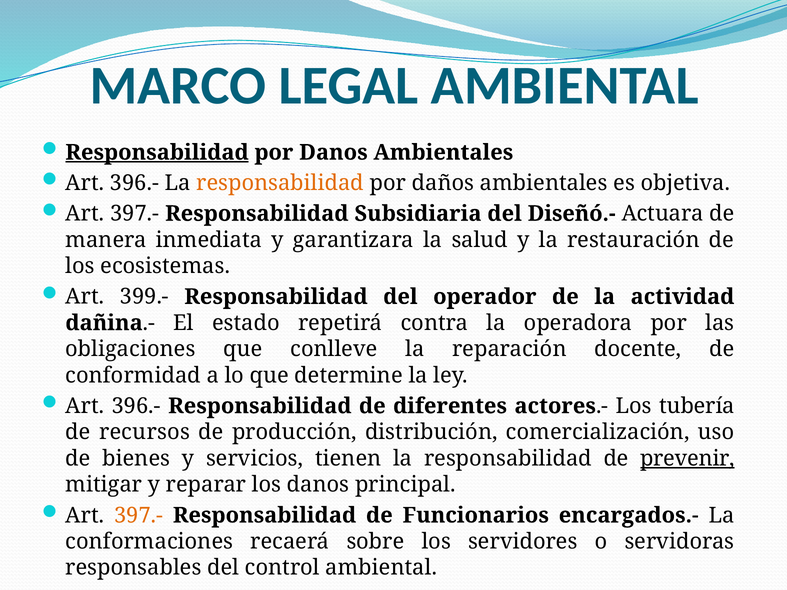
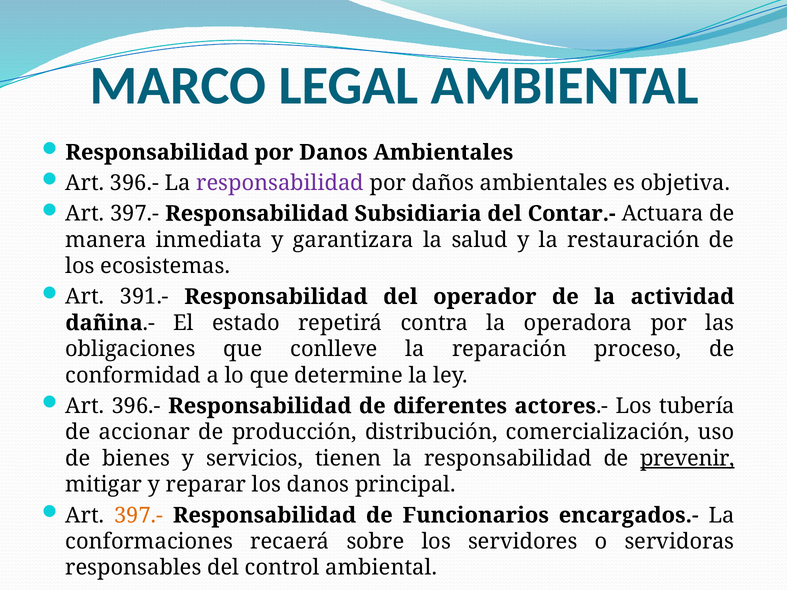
Responsabilidad underline: present -> none (157, 153)
responsabilidad colour: orange -> purple (280, 183)
Diseñó.-: Diseñó.- -> Contar.- (572, 214)
399.-: 399.- -> 391.- (144, 297)
docente: docente -> proceso (638, 349)
recursos: recursos -> accionar (144, 432)
